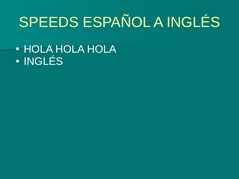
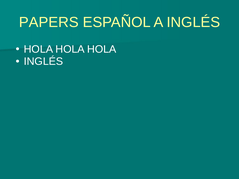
SPEEDS: SPEEDS -> PAPERS (49, 22)
